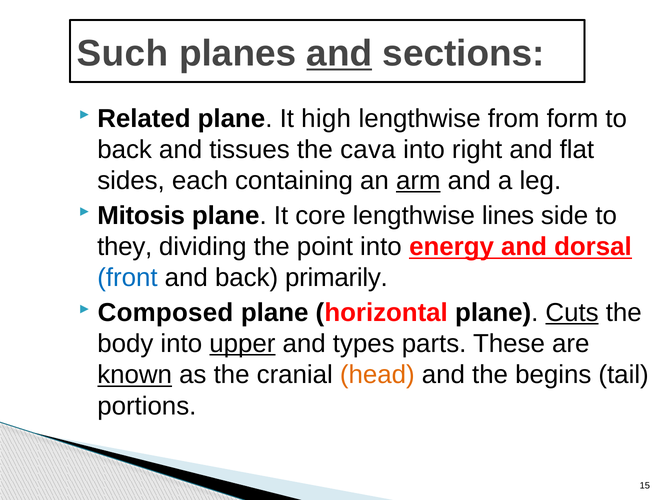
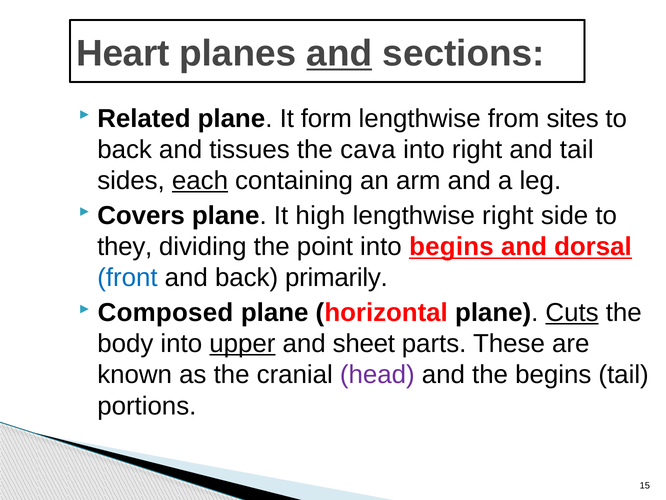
Such: Such -> Heart (123, 54)
high: high -> form (326, 118)
form: form -> sites (573, 118)
and flat: flat -> tail (577, 149)
each underline: none -> present (200, 181)
arm underline: present -> none (418, 181)
Mitosis: Mitosis -> Covers (141, 215)
core: core -> high (320, 215)
lengthwise lines: lines -> right (508, 215)
into energy: energy -> begins (451, 246)
types: types -> sheet (364, 343)
known underline: present -> none (135, 375)
head colour: orange -> purple (377, 375)
